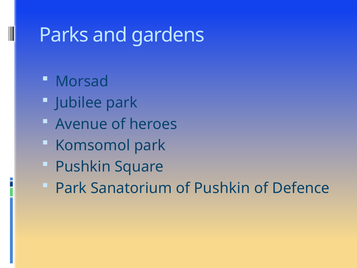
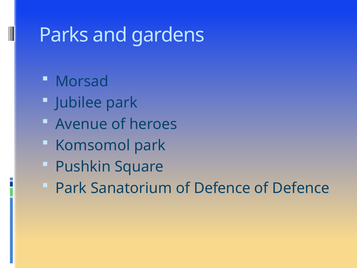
Sanatorium of Pushkin: Pushkin -> Defence (222, 188)
